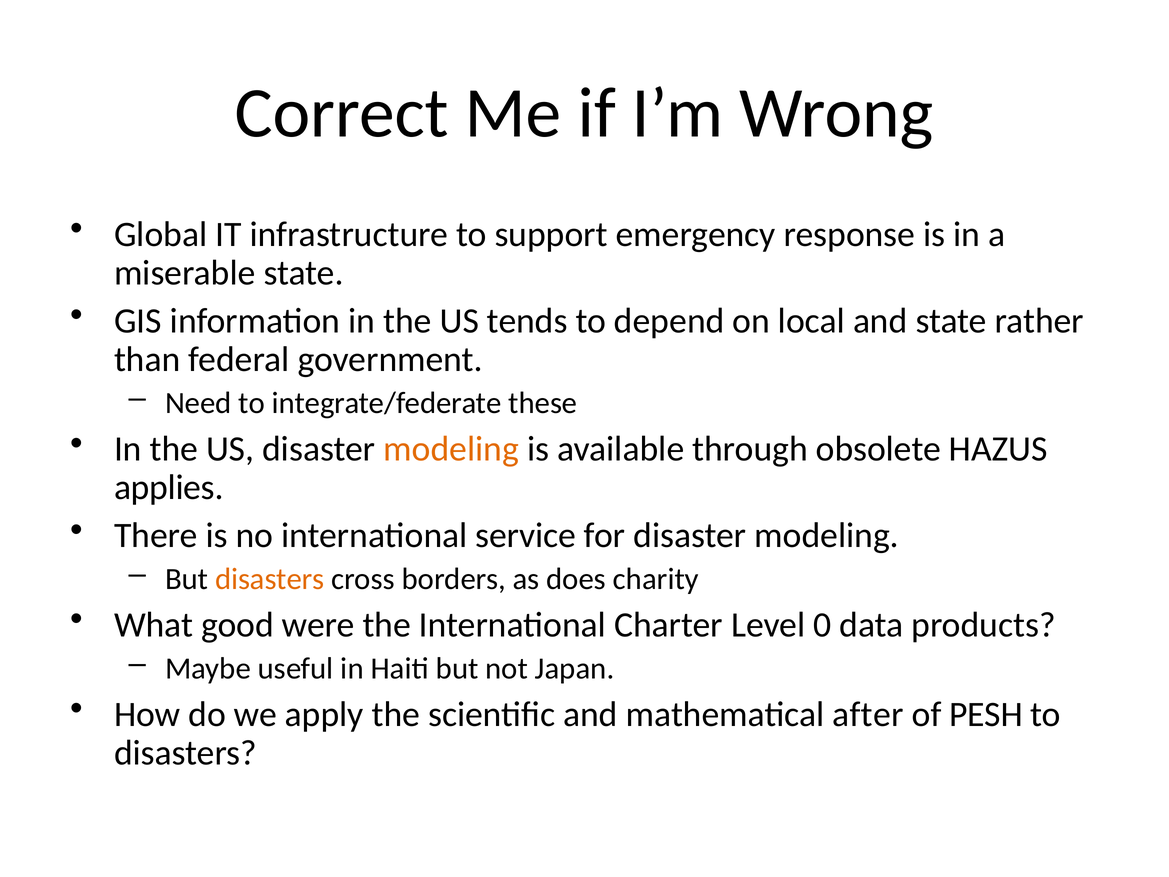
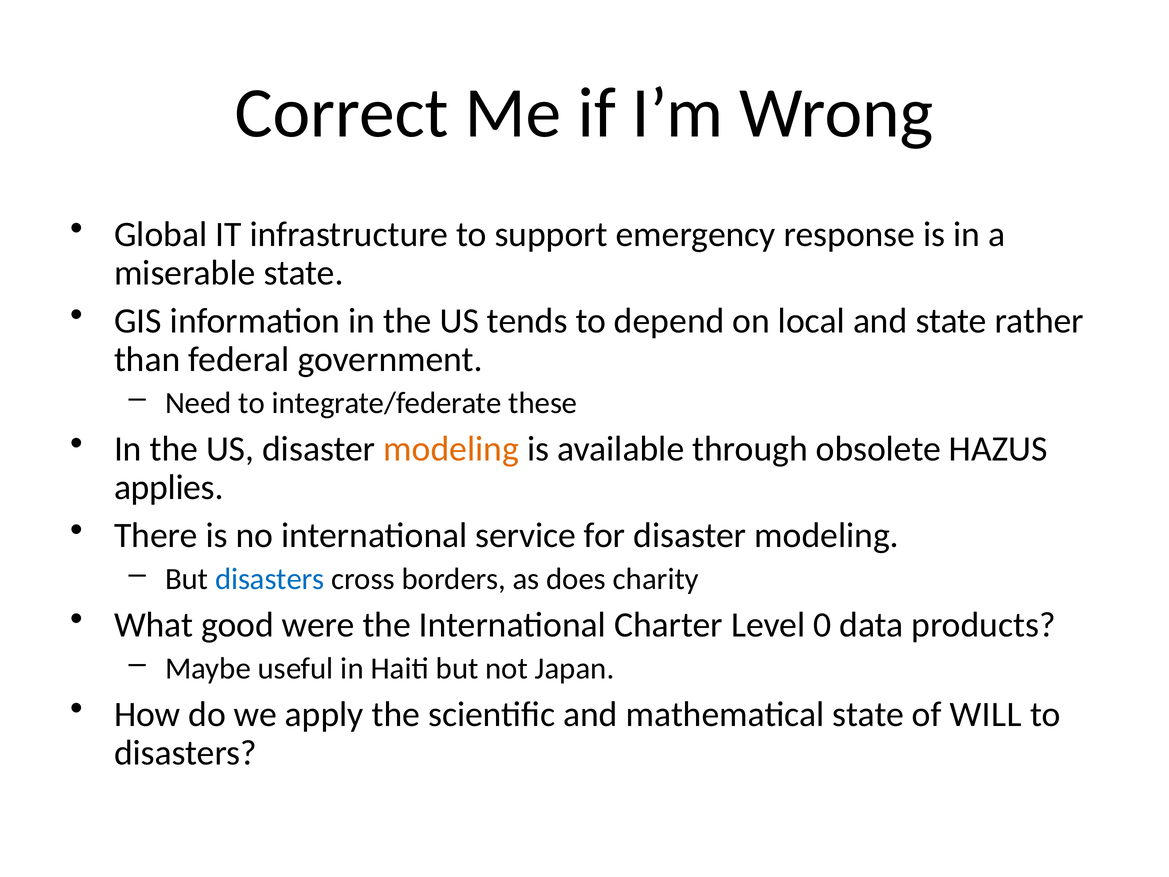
disasters colour: orange -> blue (270, 579)
mathematical after: after -> state (868, 714)
PESH: PESH -> WILL (986, 714)
